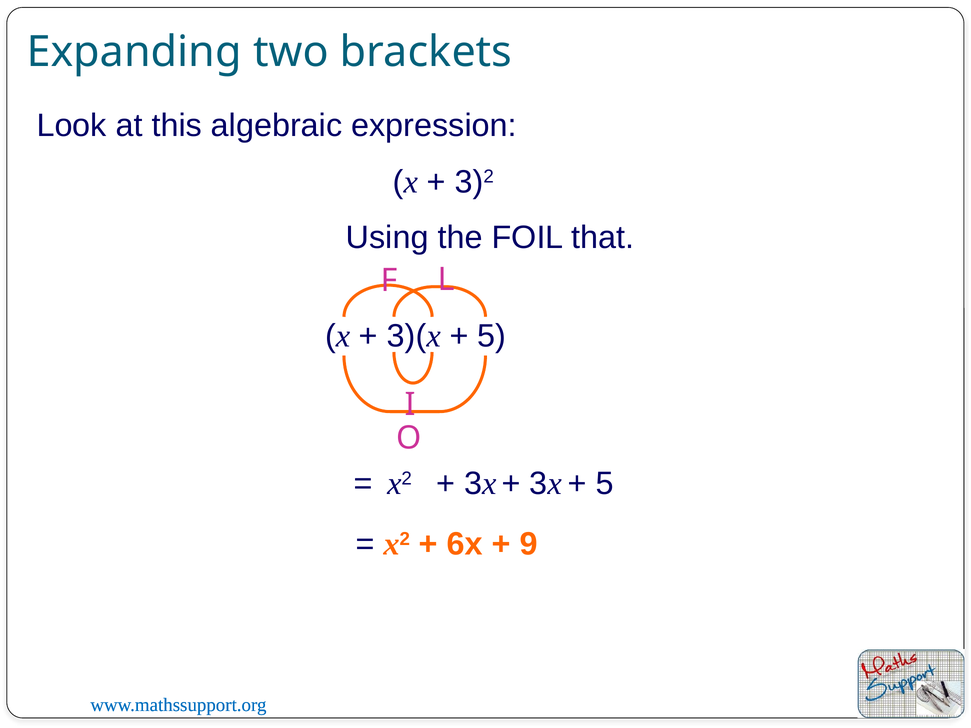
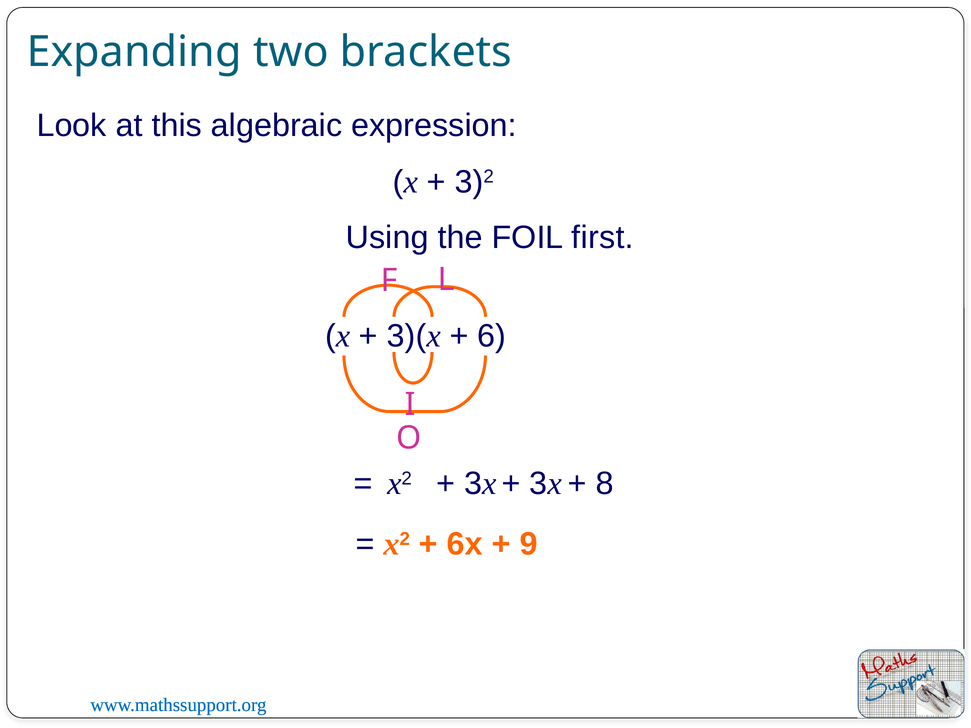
that: that -> first (603, 238)
5: 5 -> 6 (492, 336)
5: 5 -> 8 (605, 484)
